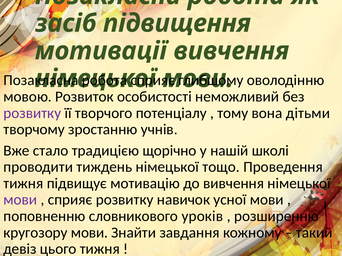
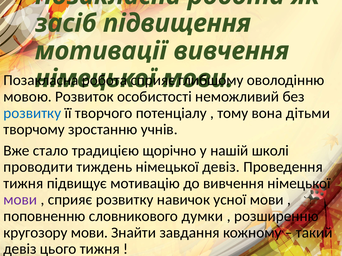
розвитку colour: purple -> blue (32, 113)
німецької тощо: тощо -> девіз (221, 167)
уроків: уроків -> думки (202, 217)
